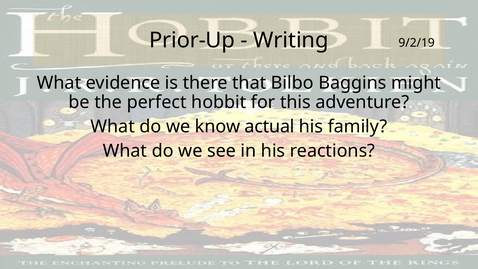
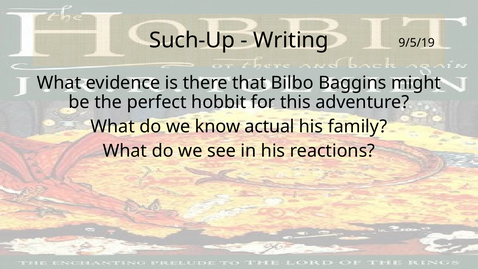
Prior-Up: Prior-Up -> Such-Up (192, 40)
9/2/19: 9/2/19 -> 9/5/19 (417, 43)
